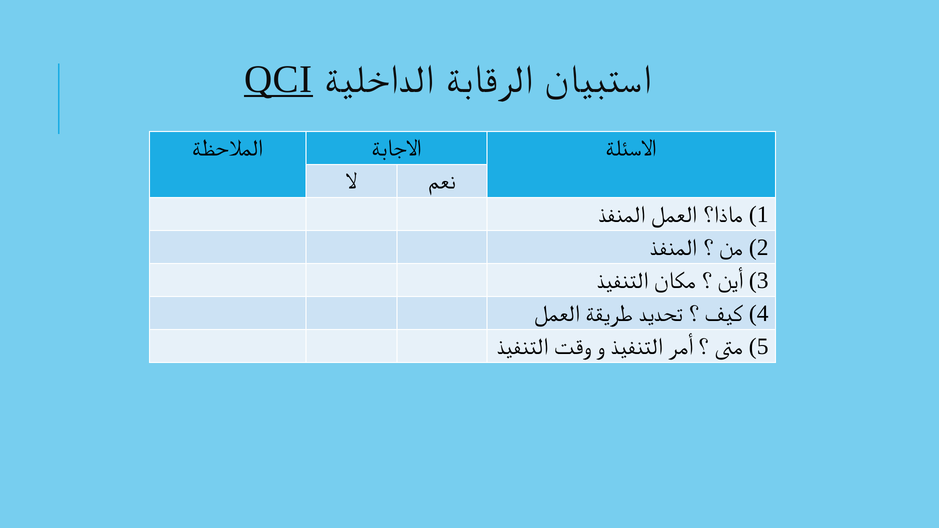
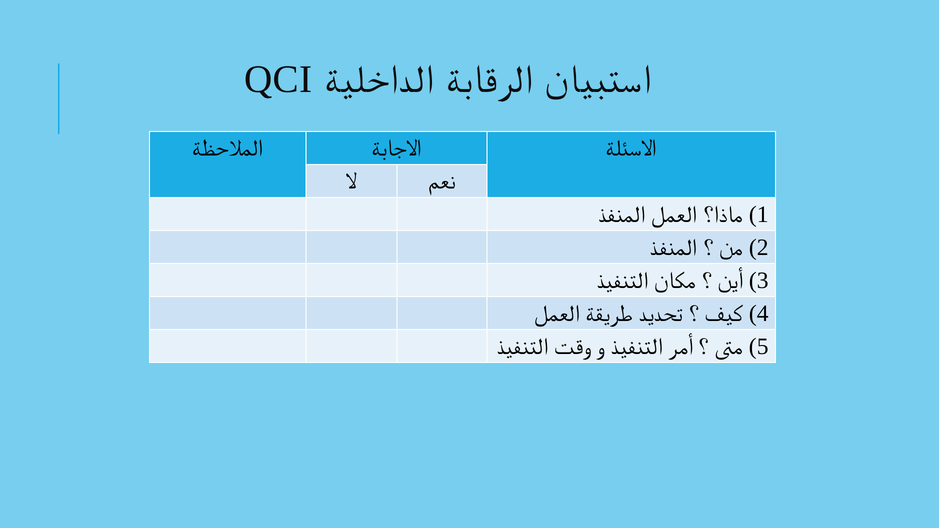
QCI underline: present -> none (278, 79)
